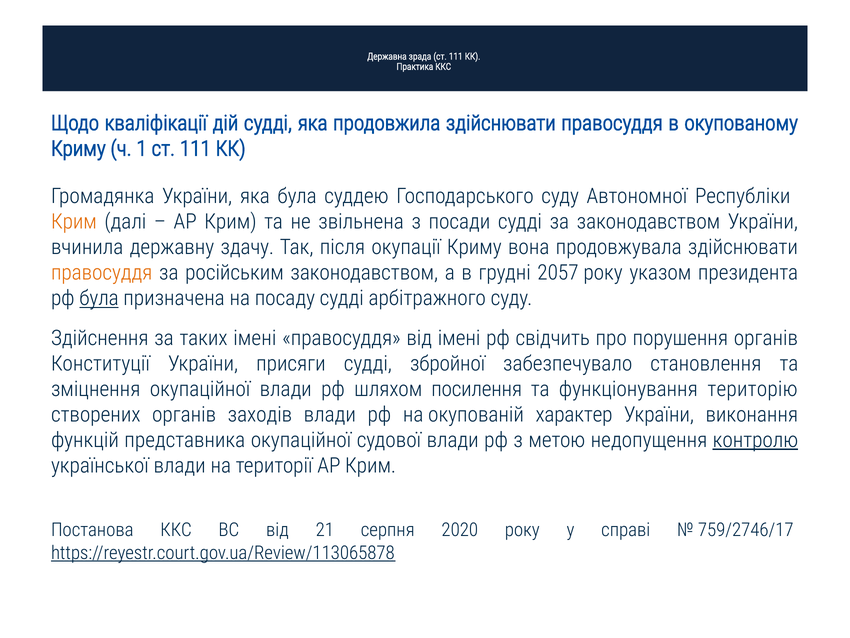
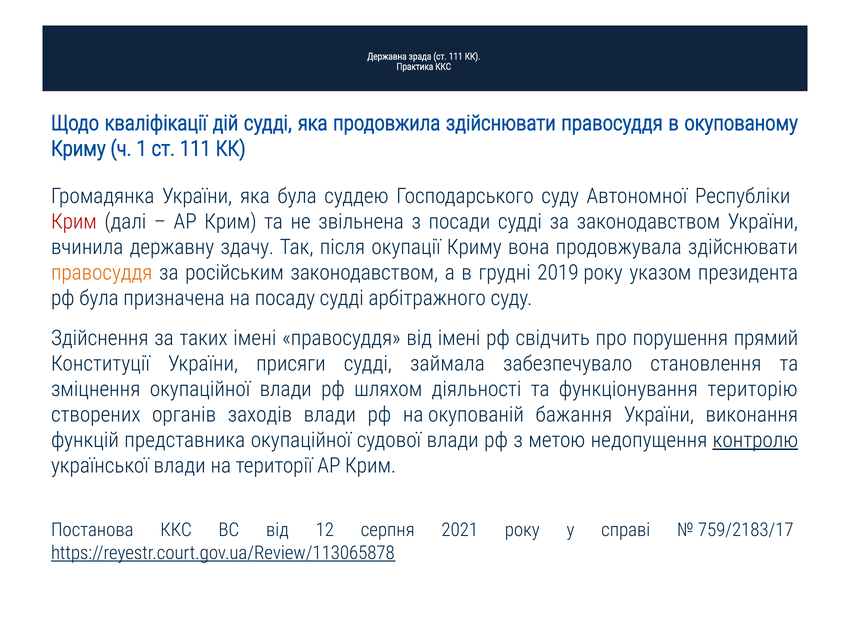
Крим colour: orange -> red (74, 222)
2057: 2057 -> 2019 (558, 273)
була underline: present -> none (99, 298)
порушення органів: органів -> прямий (766, 338)
збройної: збройної -> займала (447, 363)
посилення: посилення -> діяльності (477, 389)
характер: характер -> бажання (574, 414)
21: 21 -> 12 (325, 530)
2020: 2020 -> 2021 (460, 530)
759/2746/17: 759/2746/17 -> 759/2183/17 (746, 530)
